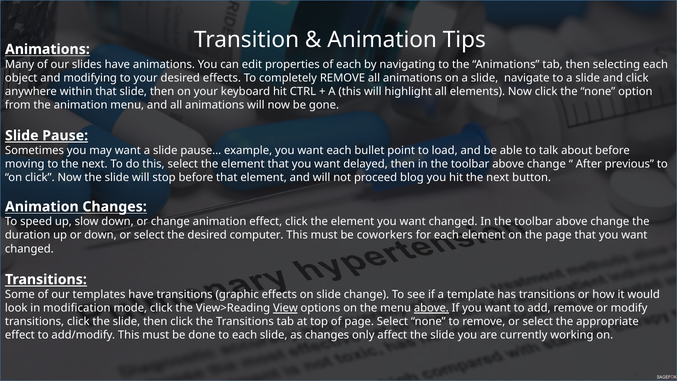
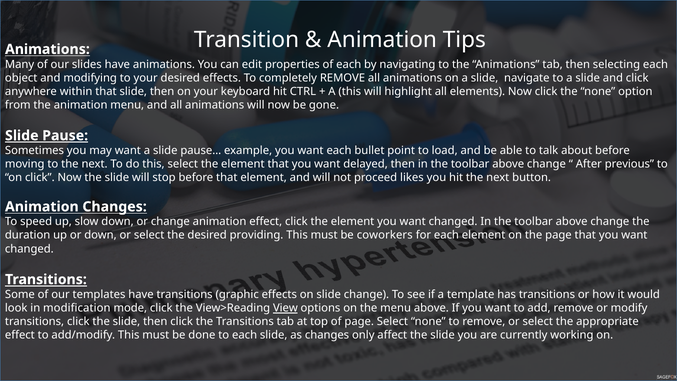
blog: blog -> likes (412, 178)
computer: computer -> providing (257, 235)
above underline: present -> none (431, 308)
